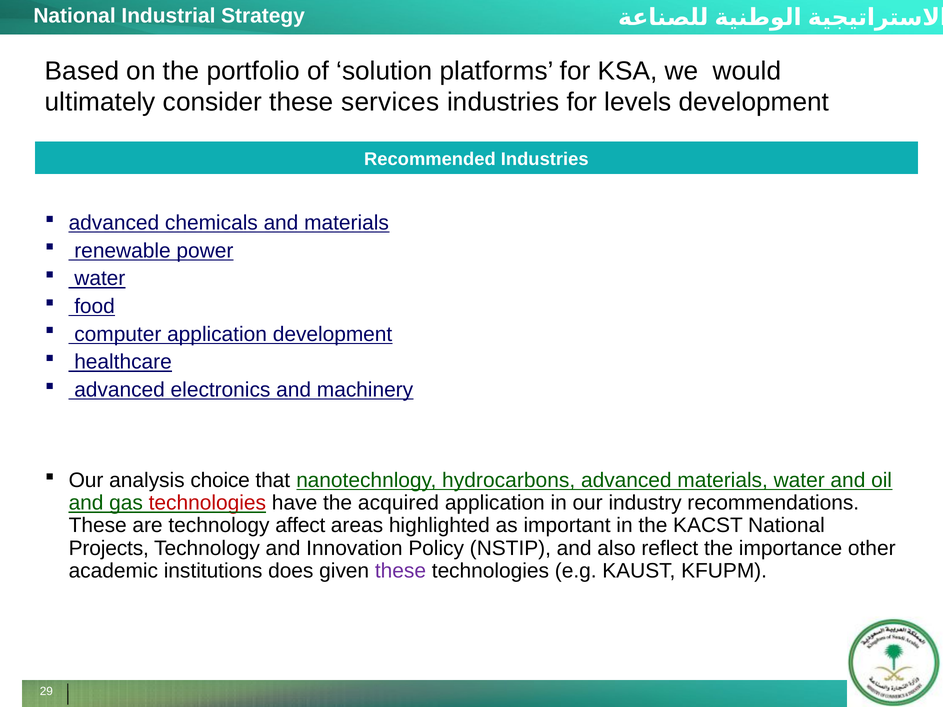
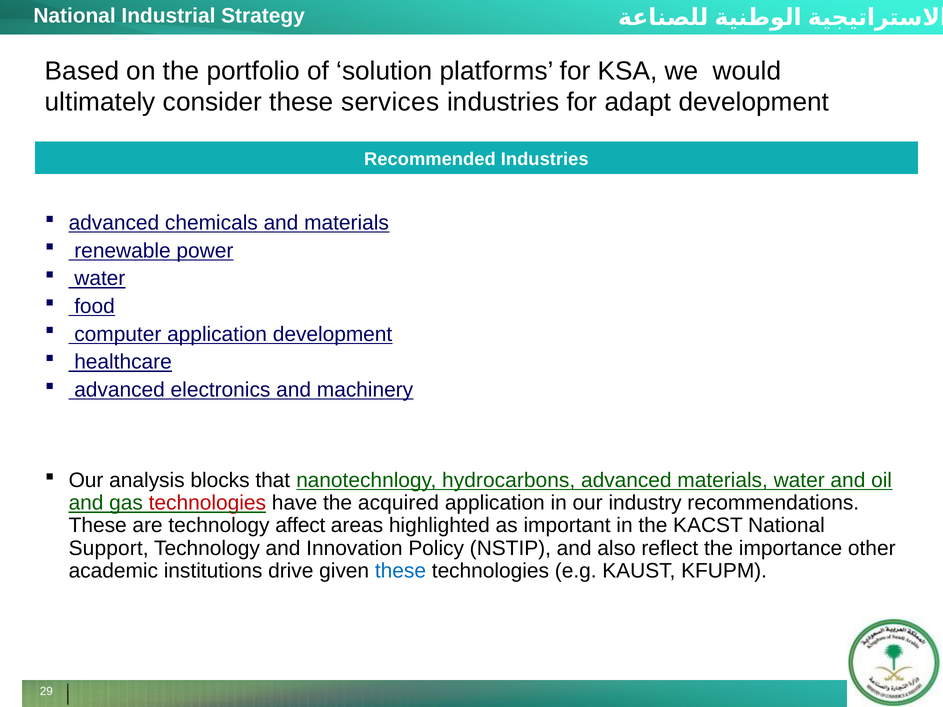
levels: levels -> adapt (638, 102)
choice: choice -> blocks (220, 481)
Projects: Projects -> Support (109, 548)
does: does -> drive (291, 571)
these colour: purple -> blue (400, 571)
